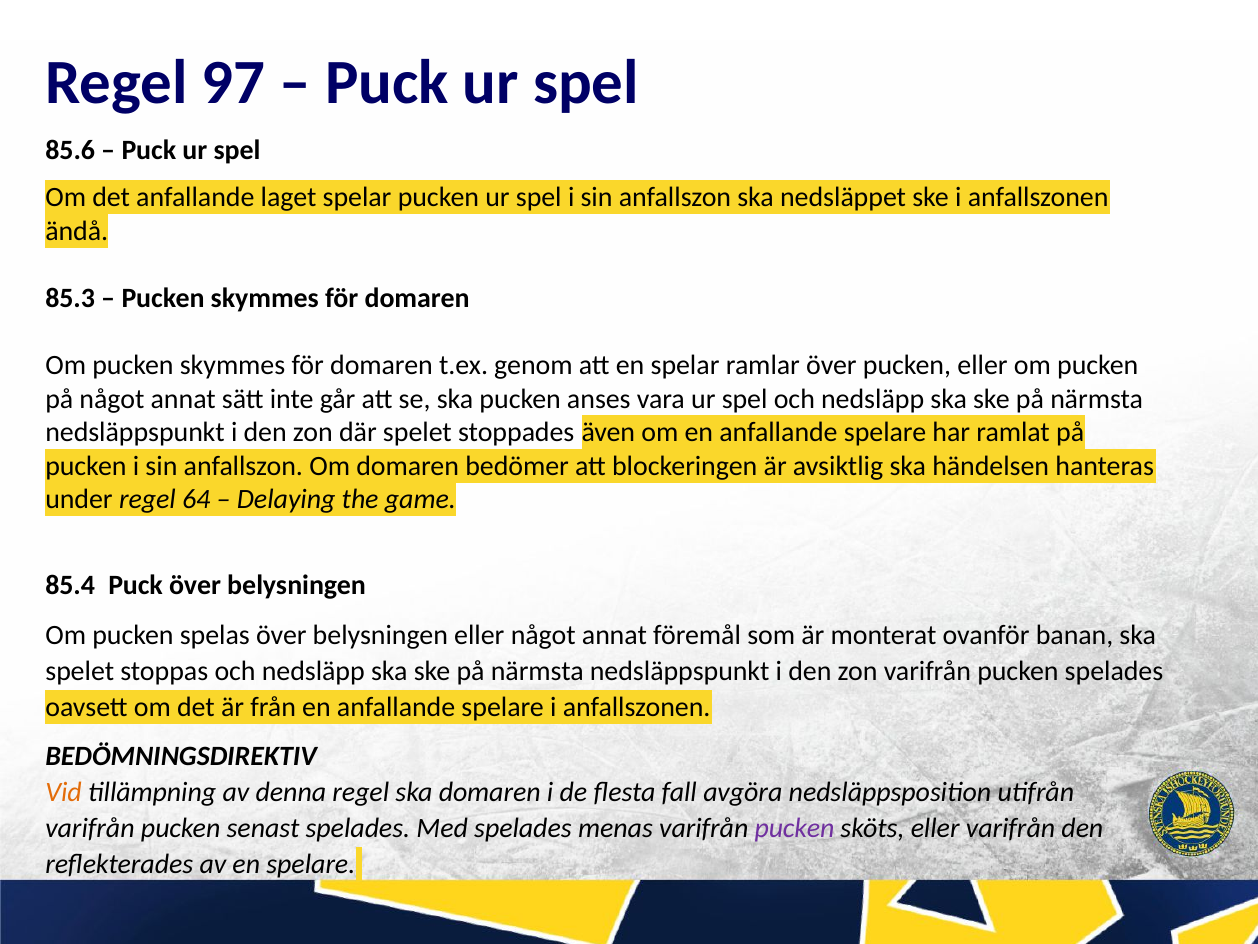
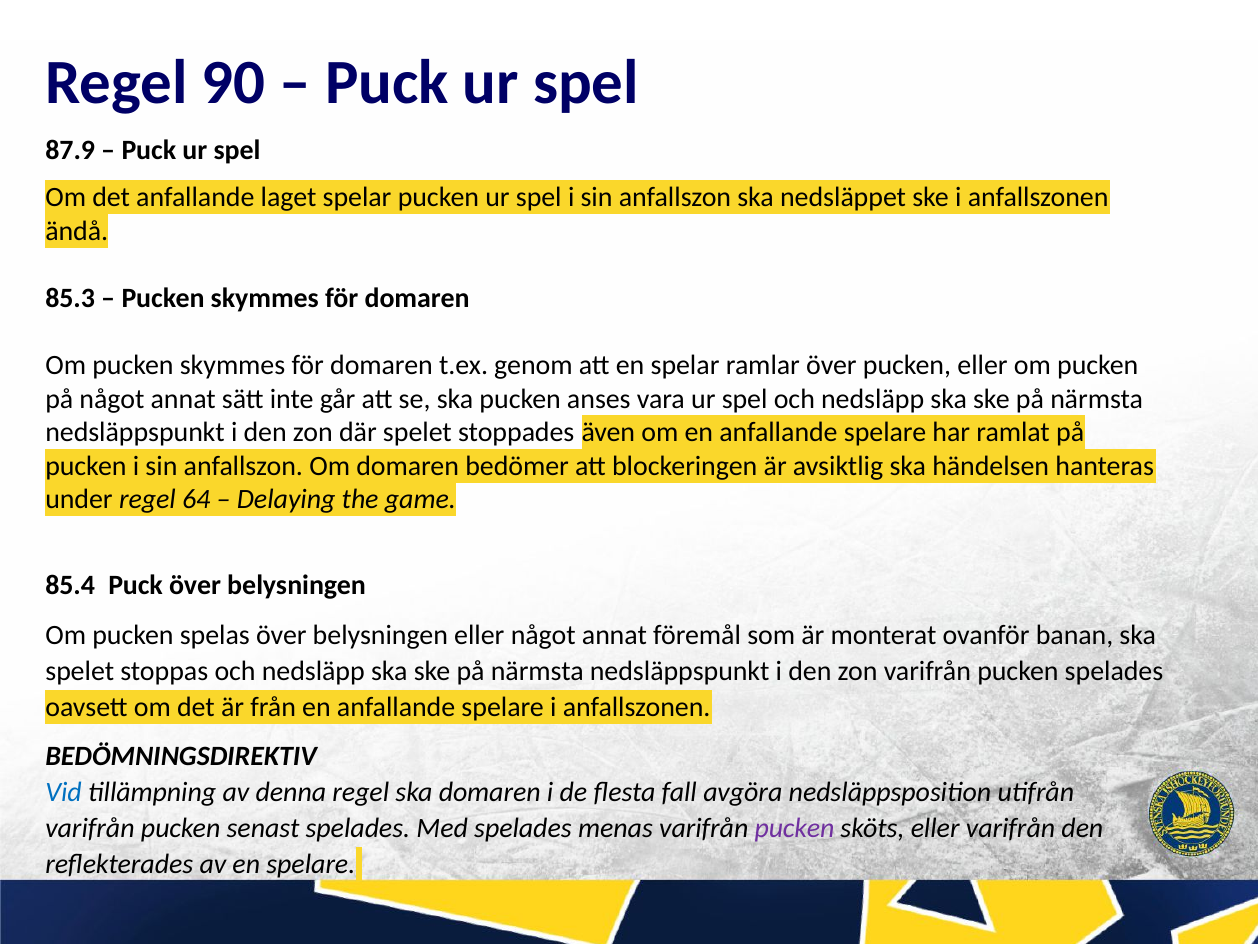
97: 97 -> 90 (234, 82)
85.6: 85.6 -> 87.9 (70, 150)
Vid colour: orange -> blue (64, 792)
